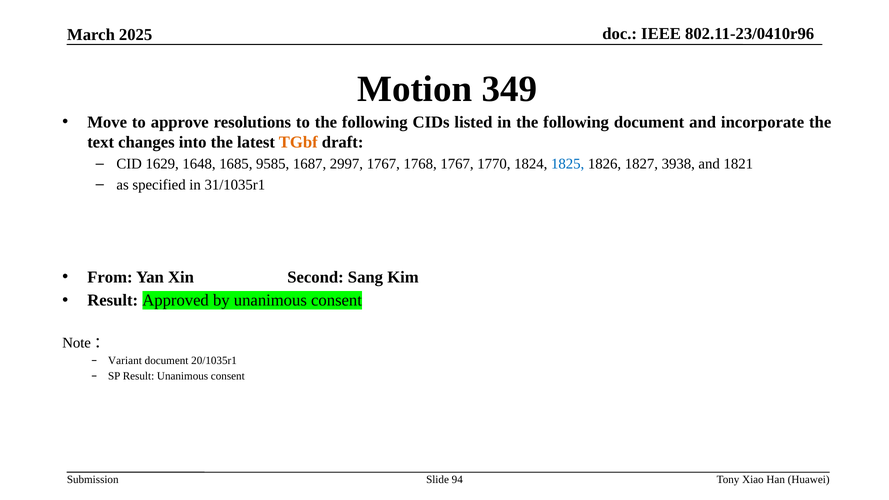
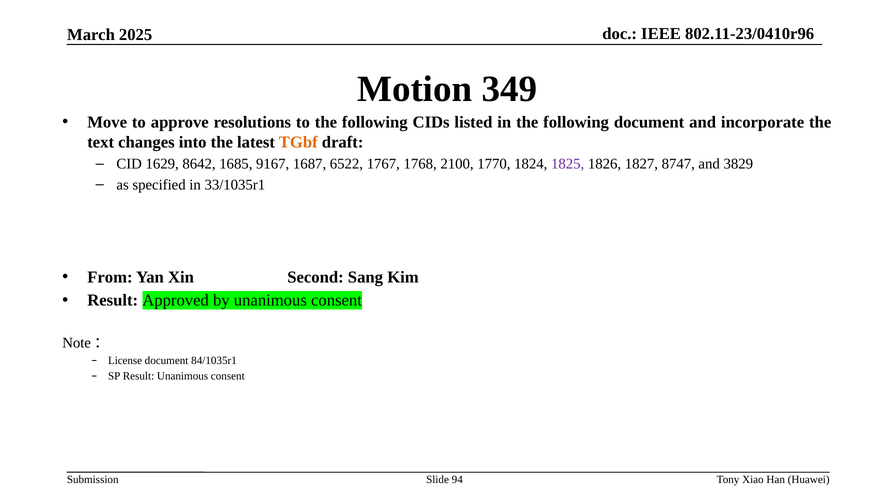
1648: 1648 -> 8642 (199, 164)
9585: 9585 -> 9167 (273, 164)
2997: 2997 -> 6522 (346, 164)
1768 1767: 1767 -> 2100 (457, 164)
1825 colour: blue -> purple (568, 164)
3938: 3938 -> 8747 (678, 164)
1821: 1821 -> 3829 (738, 164)
31/1035r1: 31/1035r1 -> 33/1035r1 (235, 185)
Variant: Variant -> License (125, 360)
20/1035r1: 20/1035r1 -> 84/1035r1 (214, 360)
